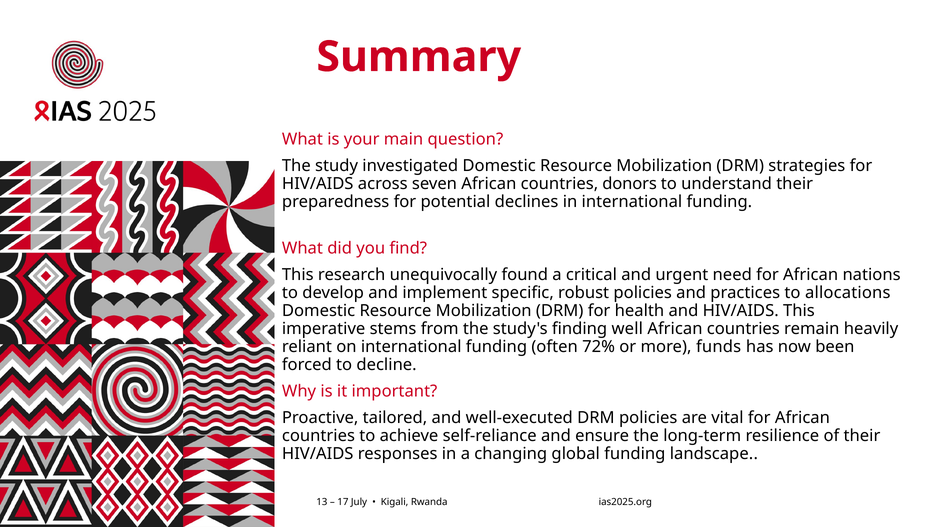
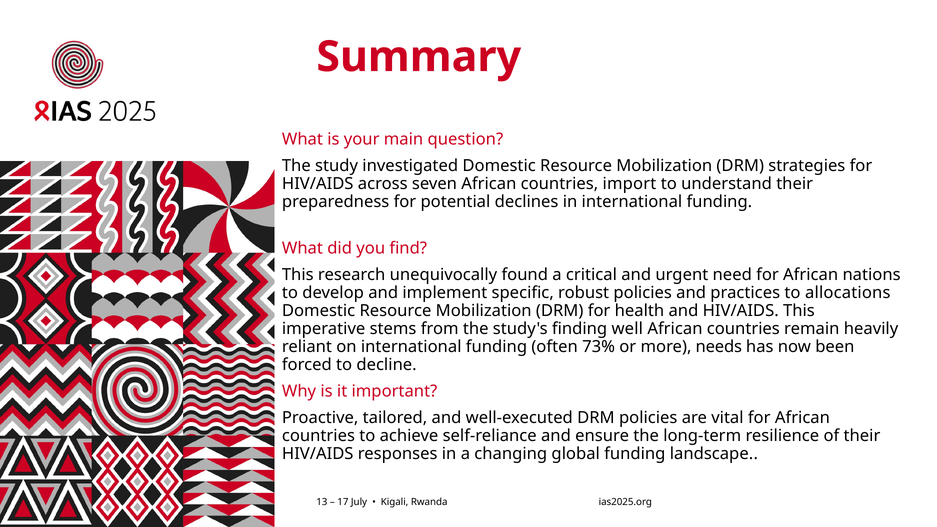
donors: donors -> import (629, 184)
72%: 72% -> 73% (599, 347)
funds: funds -> needs (719, 347)
